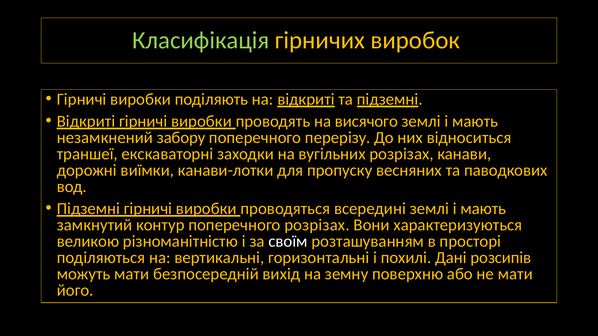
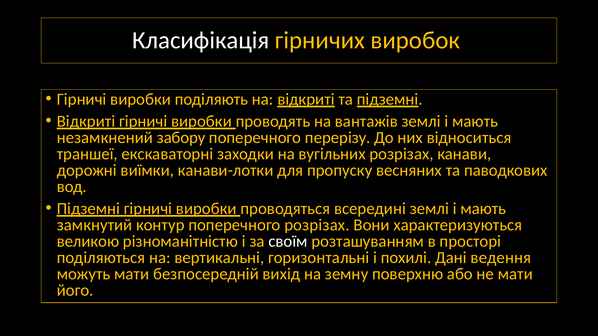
Класифікація colour: light green -> white (201, 40)
висячого: висячого -> вантажiв (366, 121)
розсипів: розсипів -> ведення (501, 258)
